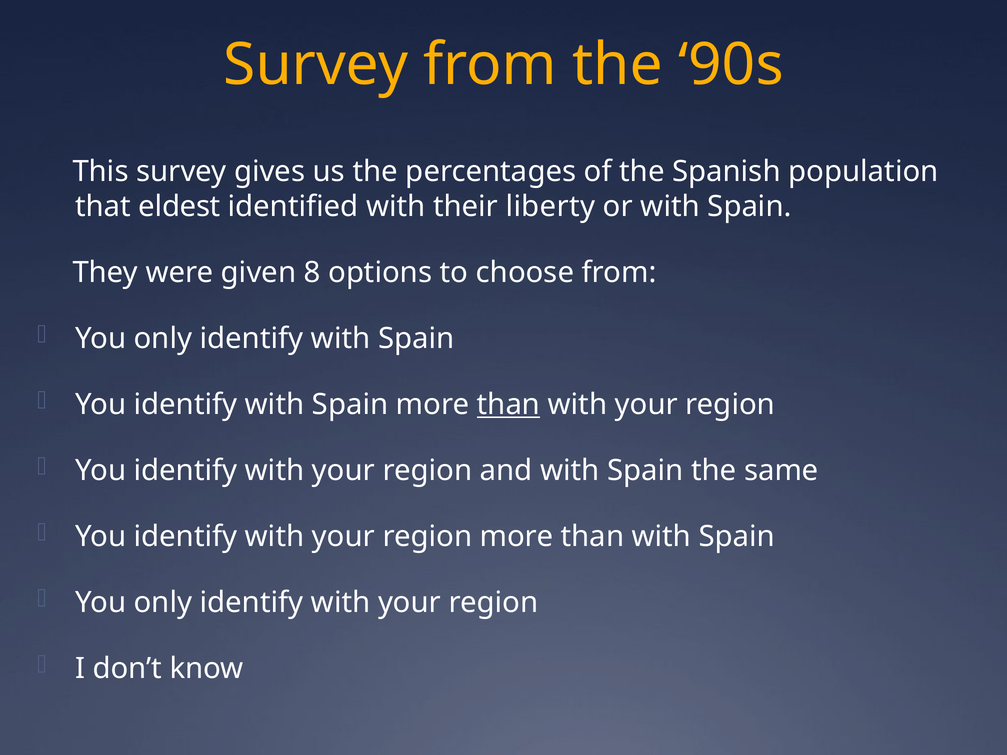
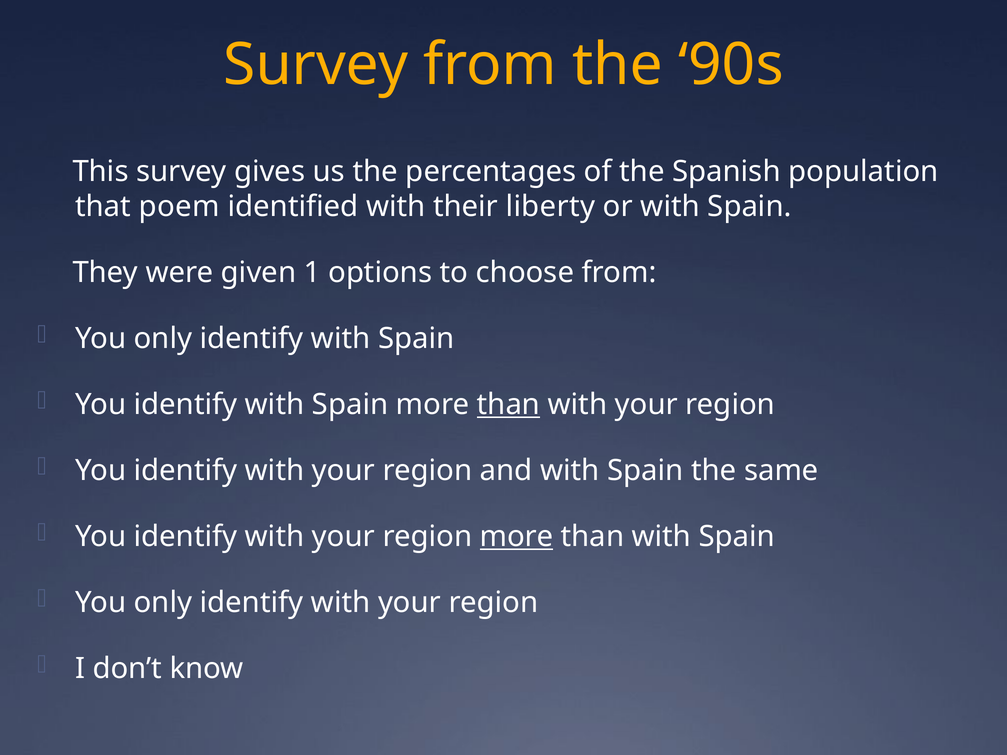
eldest: eldest -> poem (179, 207)
8: 8 -> 1 (312, 273)
more underline: none -> present (517, 537)
